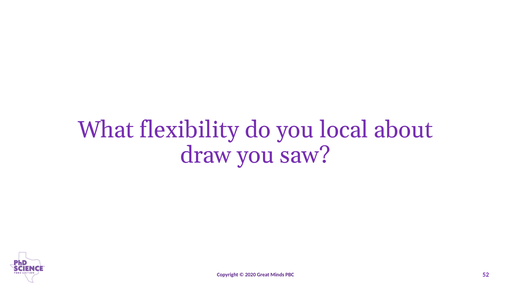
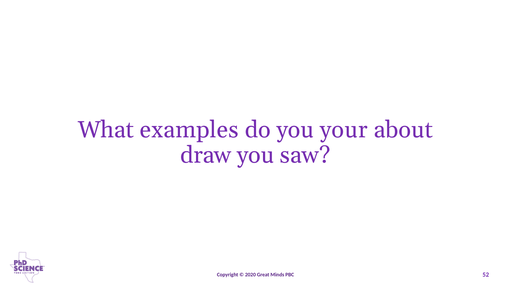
flexibility: flexibility -> examples (189, 130)
local: local -> your (344, 130)
